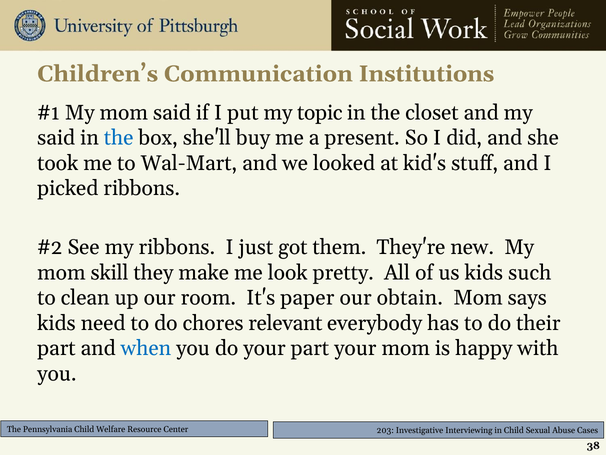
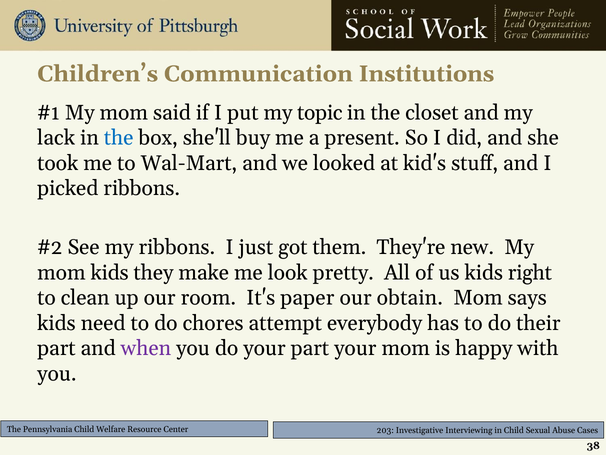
said: said -> lack (56, 138)
mom skill: skill -> kids (110, 272)
such: such -> right (530, 272)
relevant: relevant -> attempt (285, 323)
when colour: blue -> purple (146, 348)
